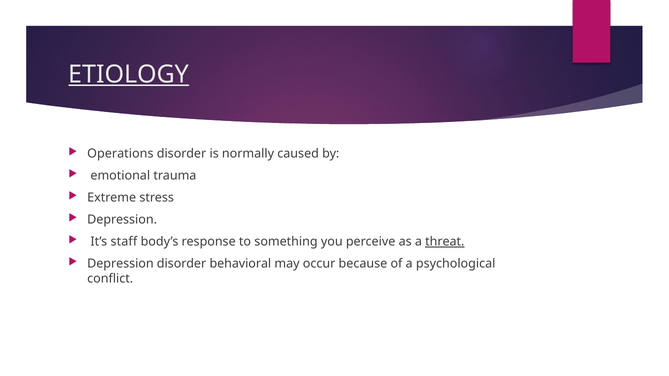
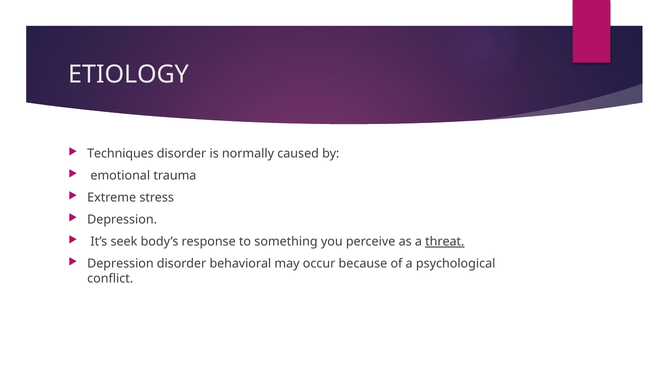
ETIOLOGY underline: present -> none (129, 75)
Operations: Operations -> Techniques (120, 154)
staff: staff -> seek (124, 242)
